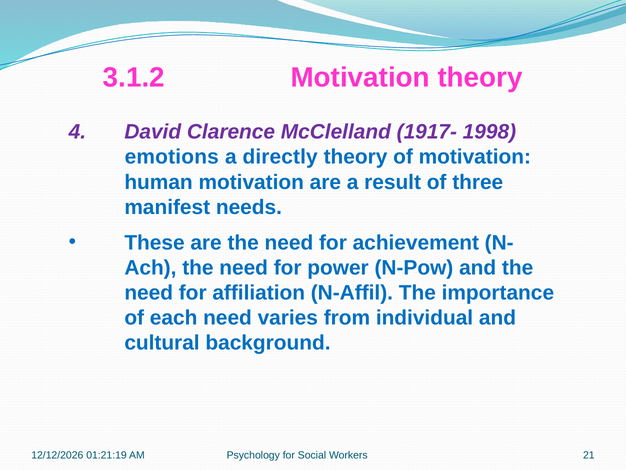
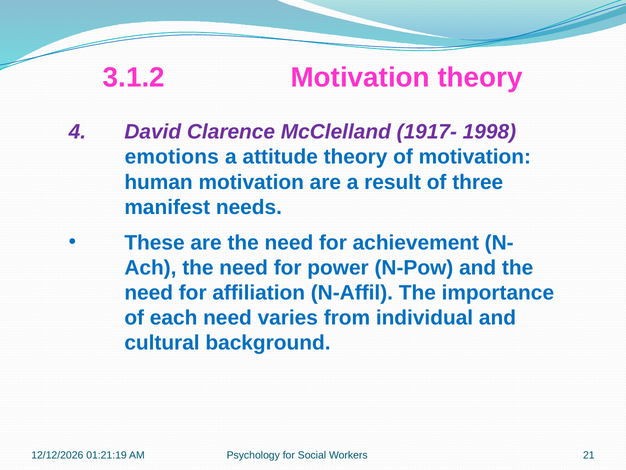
directly: directly -> attitude (280, 157)
